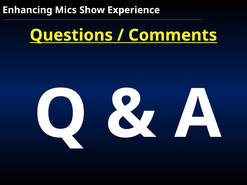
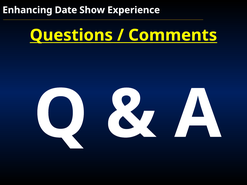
Mics: Mics -> Date (66, 10)
